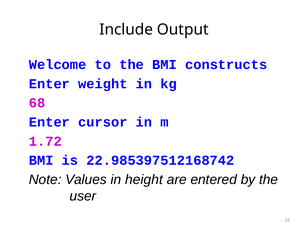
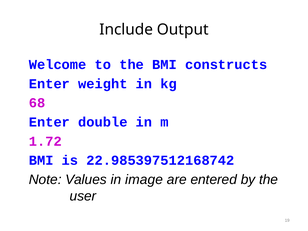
cursor: cursor -> double (103, 122)
height: height -> image (144, 180)
